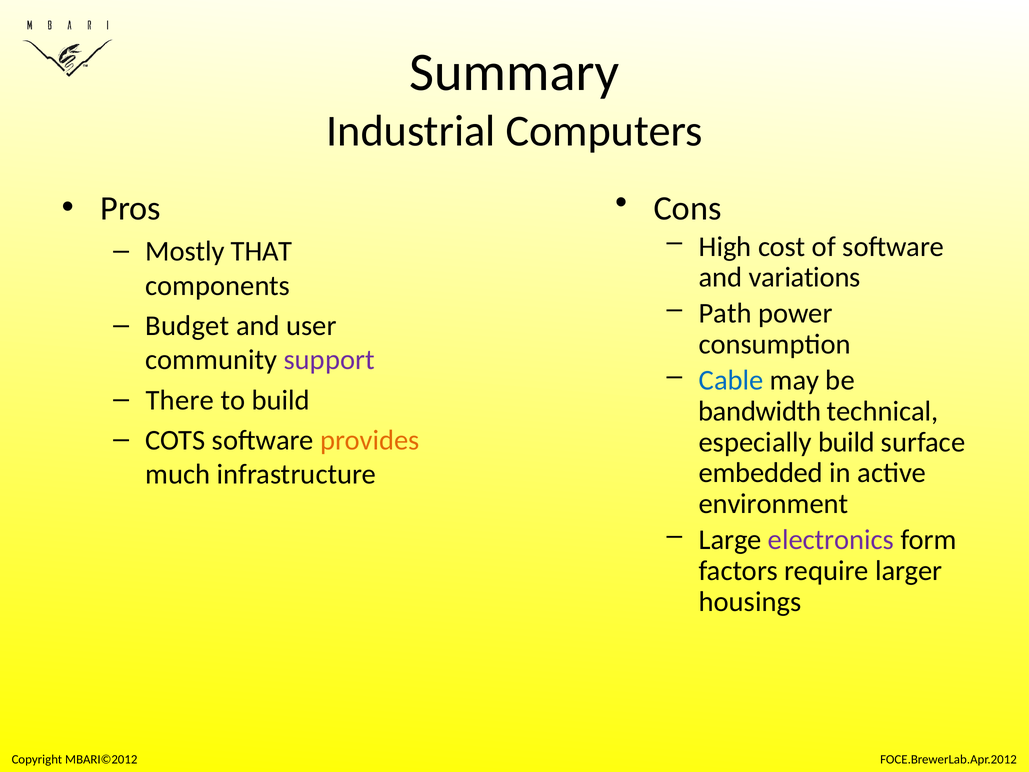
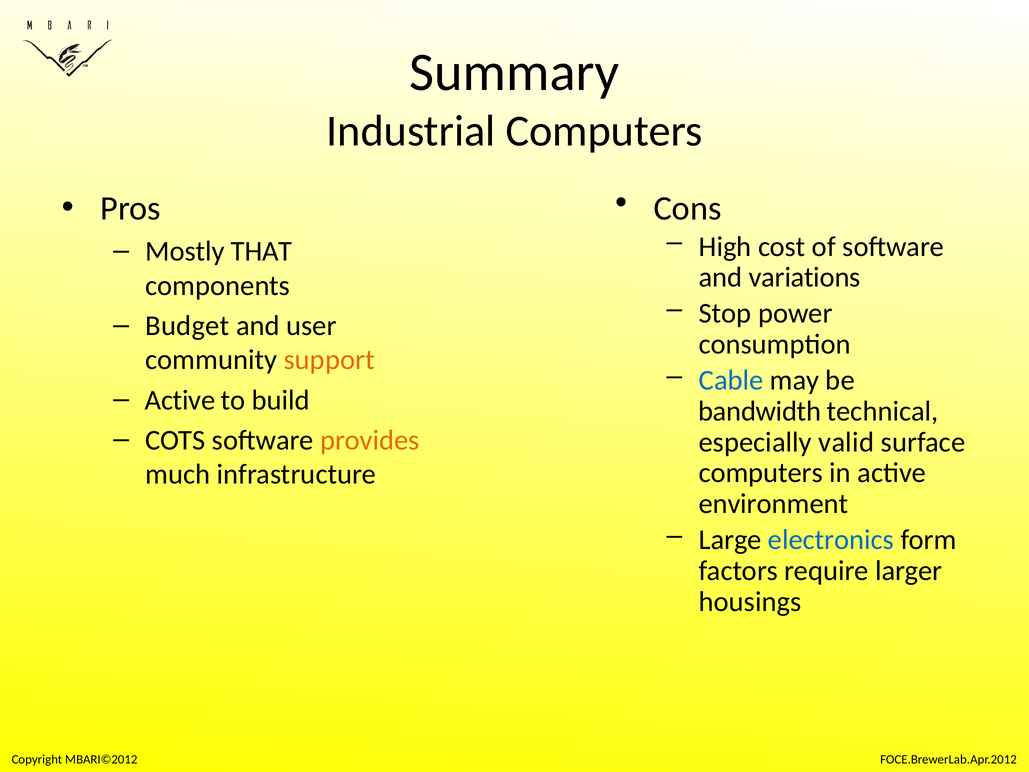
Path: Path -> Stop (725, 313)
support colour: purple -> orange (329, 360)
There: There -> Active (180, 400)
especially build: build -> valid (846, 442)
embedded: embedded -> computers (761, 473)
electronics colour: purple -> blue (831, 540)
